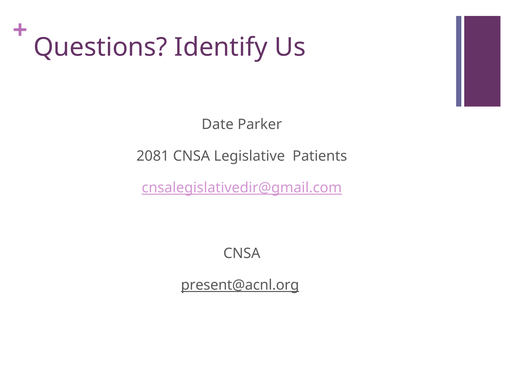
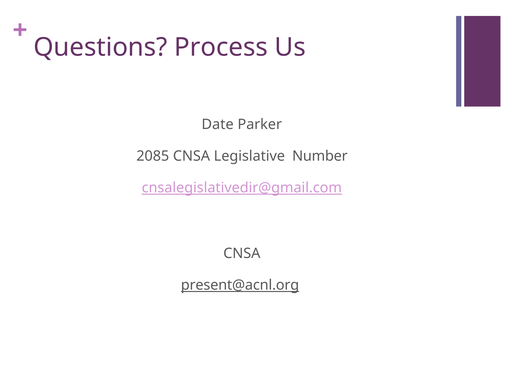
Identify: Identify -> Process (221, 47)
2081: 2081 -> 2085 (153, 156)
Patients: Patients -> Number (320, 156)
